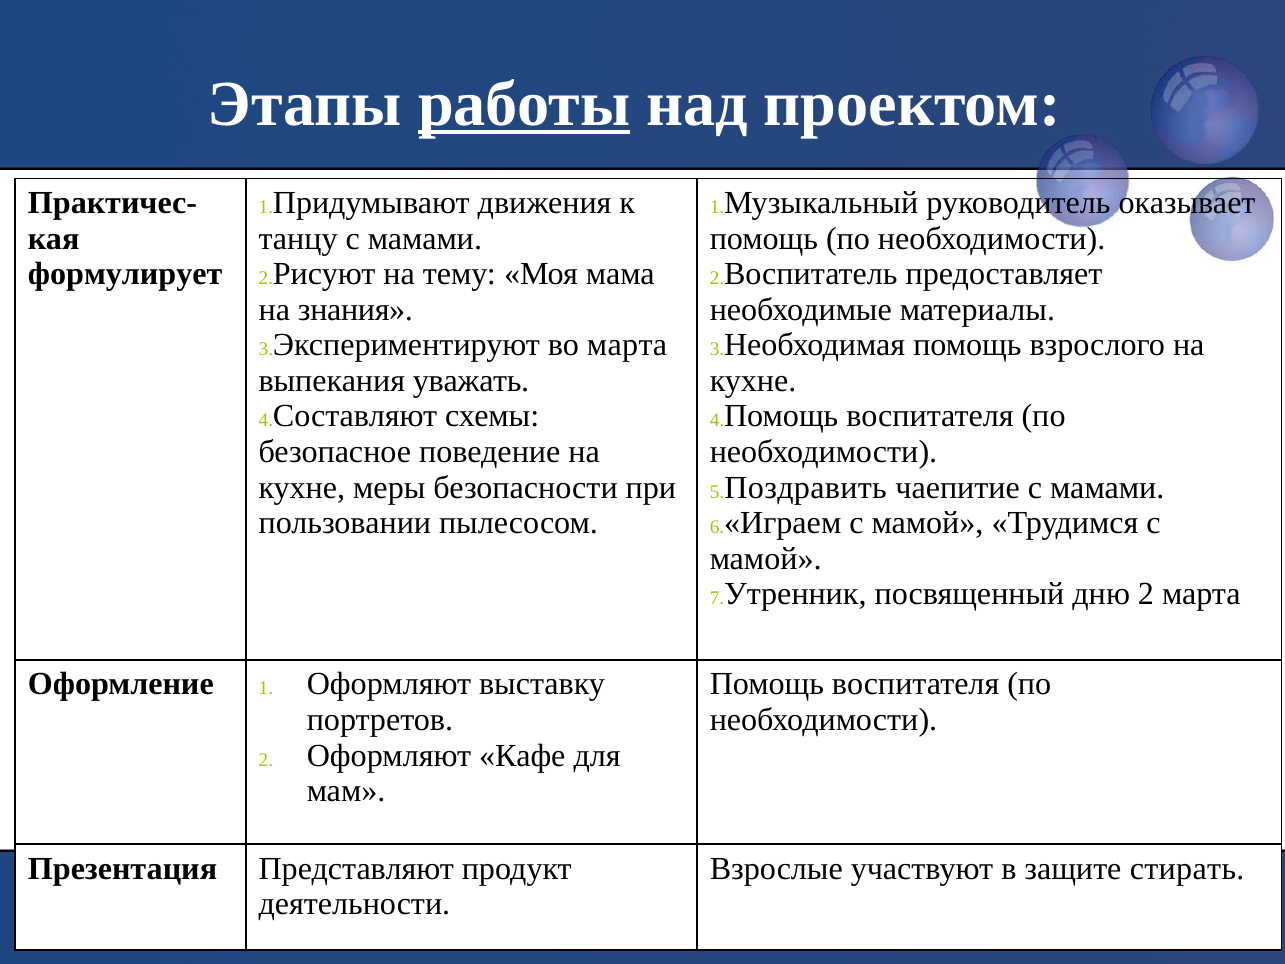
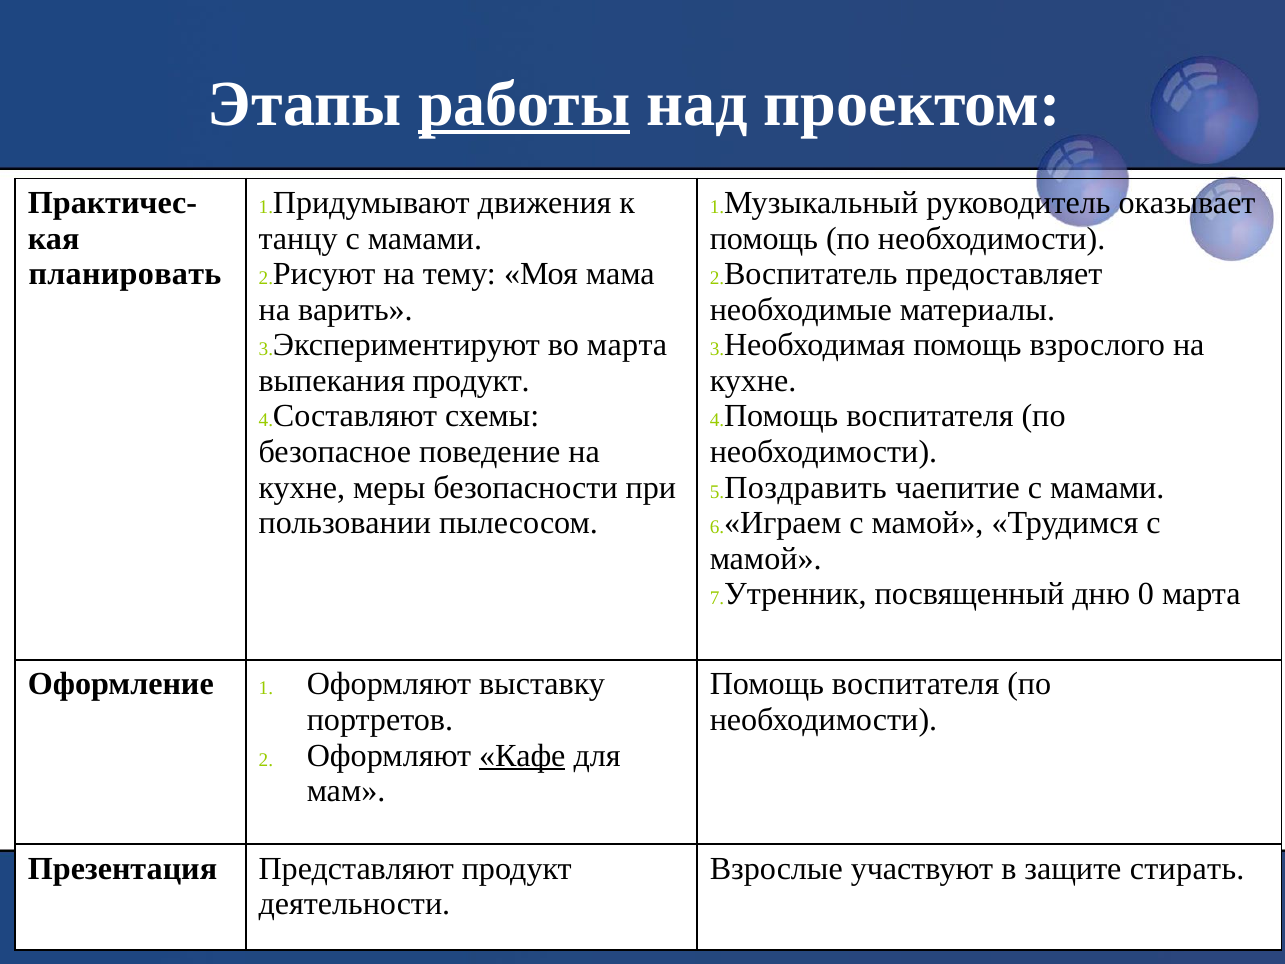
формулирует: формулирует -> планировать (125, 274)
знания: знания -> варить (355, 309)
выпекания уважать: уважать -> продукт (471, 381)
дню 2: 2 -> 0 (1146, 594)
Кафе underline: none -> present (522, 755)
